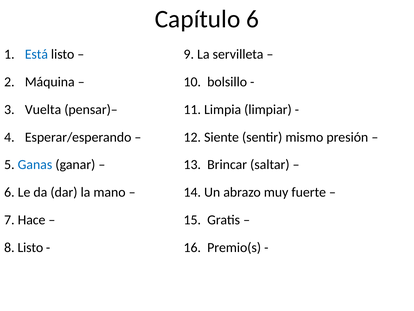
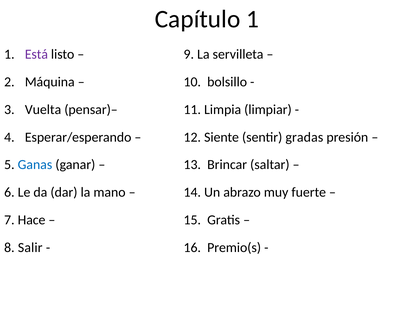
Capítulo 6: 6 -> 1 (252, 19)
Está colour: blue -> purple (36, 54)
mismo: mismo -> gradas (304, 137)
8 Listo: Listo -> Salir (30, 247)
